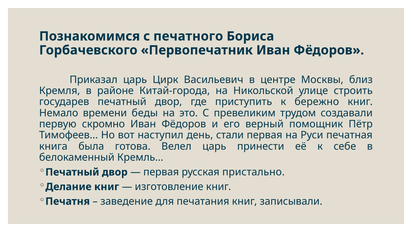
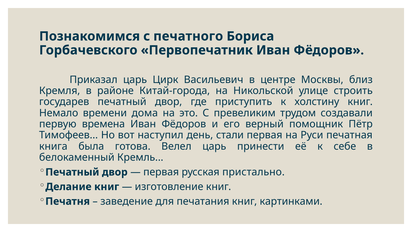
бережно: бережно -> холстину (317, 102)
беды: беды -> дома (145, 113)
скромно: скромно -> времена (103, 124)
записывали: записывали -> картинками (291, 201)
